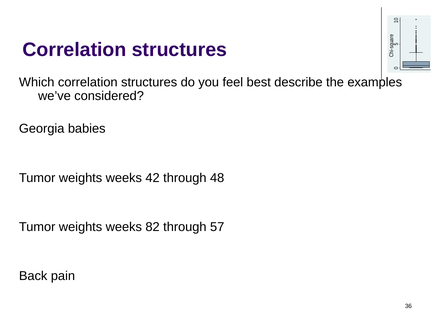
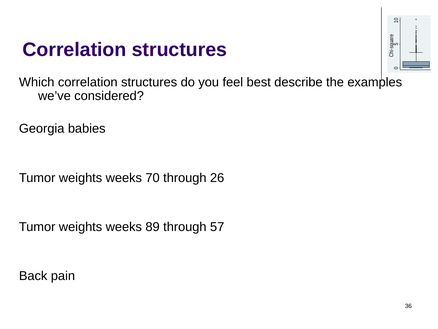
42: 42 -> 70 (153, 178)
48: 48 -> 26 (217, 178)
82: 82 -> 89 (153, 227)
